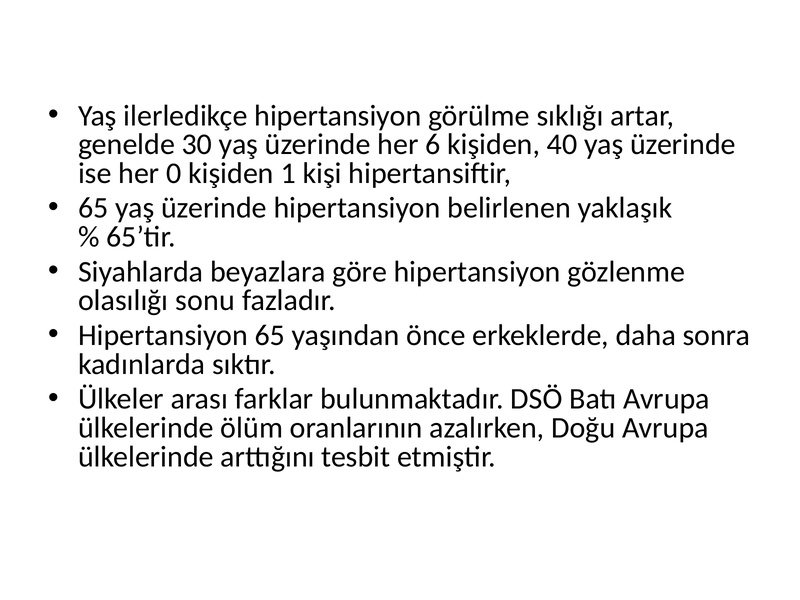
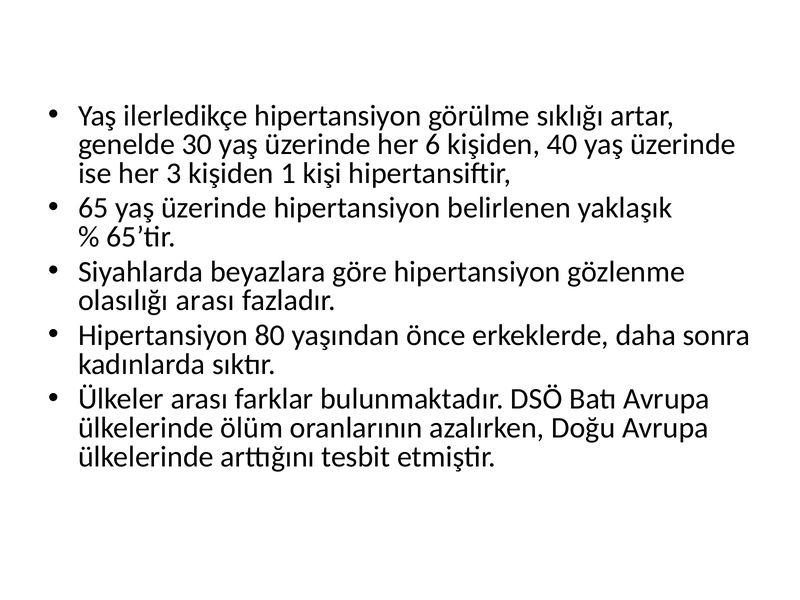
0: 0 -> 3 (174, 173)
olasılığı sonu: sonu -> arası (205, 301)
Hipertansiyon 65: 65 -> 80 (270, 335)
